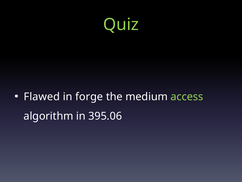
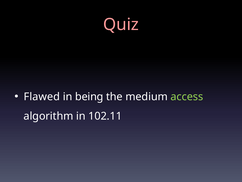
Quiz colour: light green -> pink (121, 25)
forge: forge -> being (89, 97)
395.06: 395.06 -> 102.11 (105, 116)
